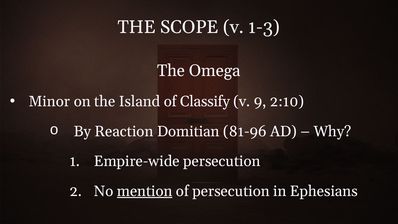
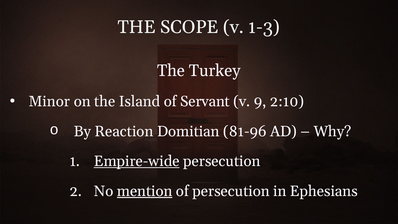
Omega: Omega -> Turkey (215, 71)
Classify: Classify -> Servant (205, 101)
Empire-wide underline: none -> present (137, 161)
